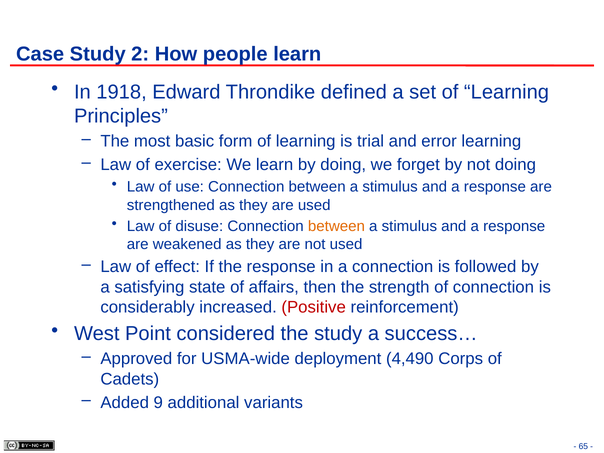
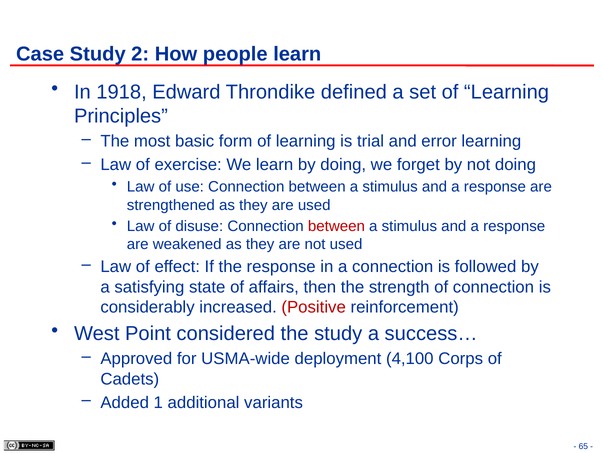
between colour: orange -> red (336, 226)
4,490: 4,490 -> 4,100 (410, 359)
9: 9 -> 1 (158, 403)
